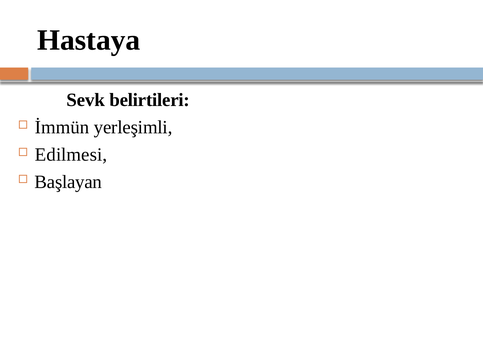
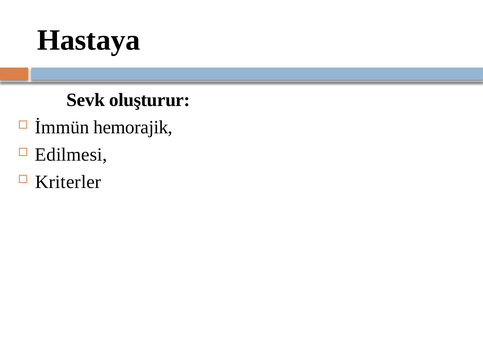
belirtileri: belirtileri -> oluşturur (150, 100)
yerleşimli: yerleşimli -> hemorajik (133, 128)
Başlayan: Başlayan -> Kriterler (68, 182)
